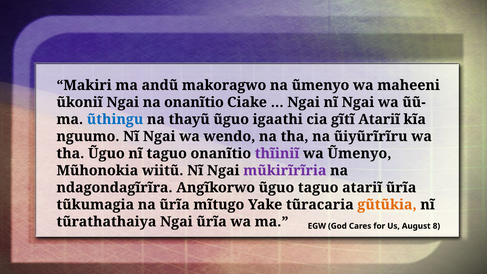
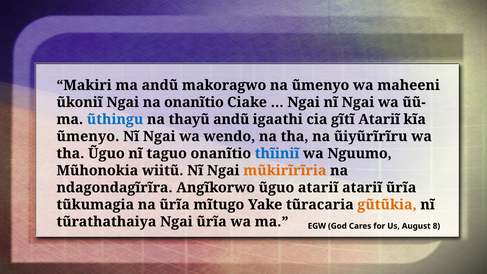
thayũ ũguo: ũguo -> andũ (231, 119)
nguumo: nguumo -> ũmenyo (88, 136)
thĩiniĩ colour: purple -> blue (277, 153)
wa Ũmenyo: Ũmenyo -> Nguumo (360, 153)
mũkirĩrĩria colour: purple -> orange (285, 171)
ũguo taguo: taguo -> atariĩ (318, 188)
